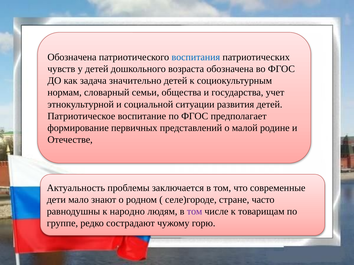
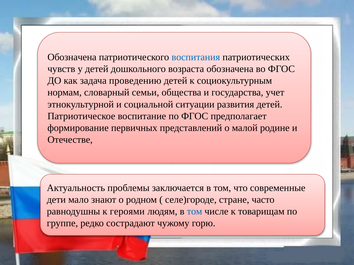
значительно: значительно -> проведению (135, 81)
народно: народно -> героями (127, 212)
том colour: purple -> blue (195, 212)
